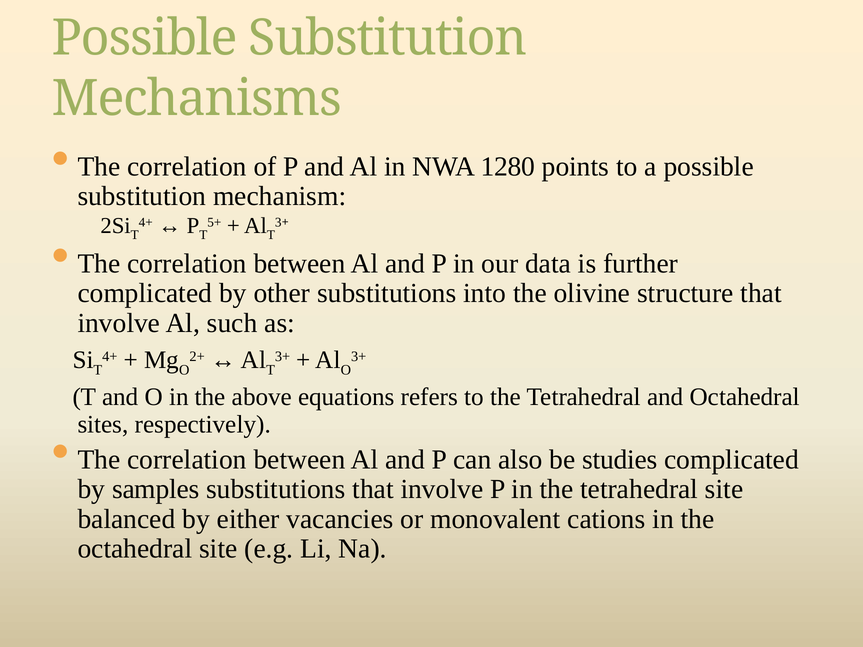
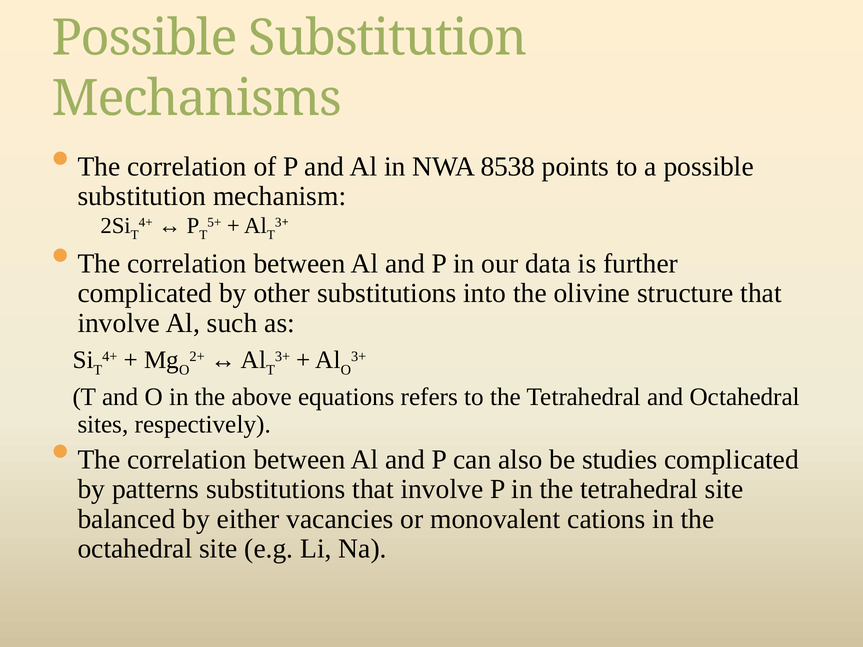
1280: 1280 -> 8538 (508, 167)
samples: samples -> patterns (156, 489)
